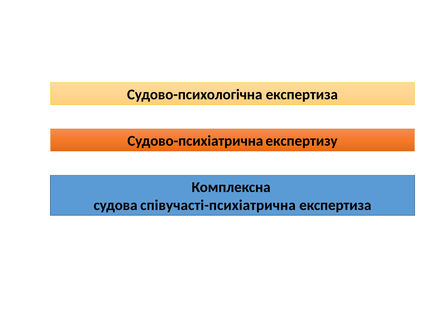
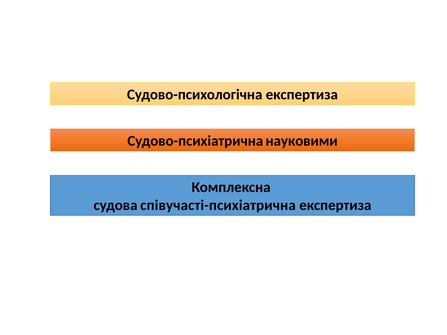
експертизу: експертизу -> науковими (302, 141)
